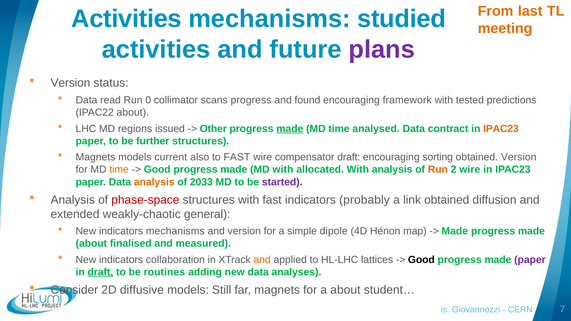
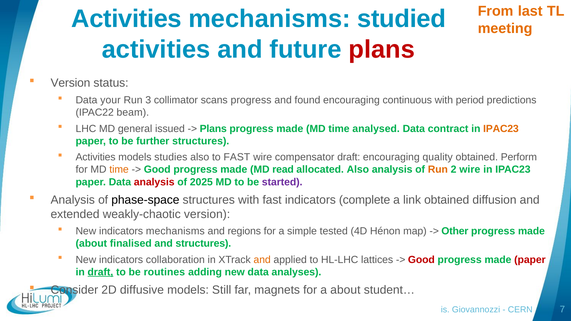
plans colour: purple -> red (382, 49)
read: read -> your (110, 100)
0: 0 -> 3 (148, 100)
framework: framework -> continuous (407, 100)
tested: tested -> period (470, 100)
IPAC22 about: about -> beam (133, 113)
regions: regions -> general (135, 129)
Other: Other -> Plans (213, 129)
made underline: present -> none (290, 129)
Magnets: Magnets -> Activities (96, 157)
current: current -> studies (171, 157)
sorting: sorting -> quality (438, 157)
obtained Version: Version -> Perform (519, 157)
MD with: with -> read (283, 170)
allocated With: With -> Also (358, 170)
analysis colour: orange -> red (154, 182)
2033: 2033 -> 2025 (201, 182)
phase-space colour: red -> black (145, 200)
probably: probably -> complete (365, 200)
weakly-chaotic general: general -> version (207, 214)
and version: version -> regions (244, 231)
dipole: dipole -> tested (334, 231)
Made: Made -> Other (455, 231)
and measured: measured -> structures (203, 244)
Good colour: black -> red (421, 260)
paper colour: purple -> red (530, 260)
